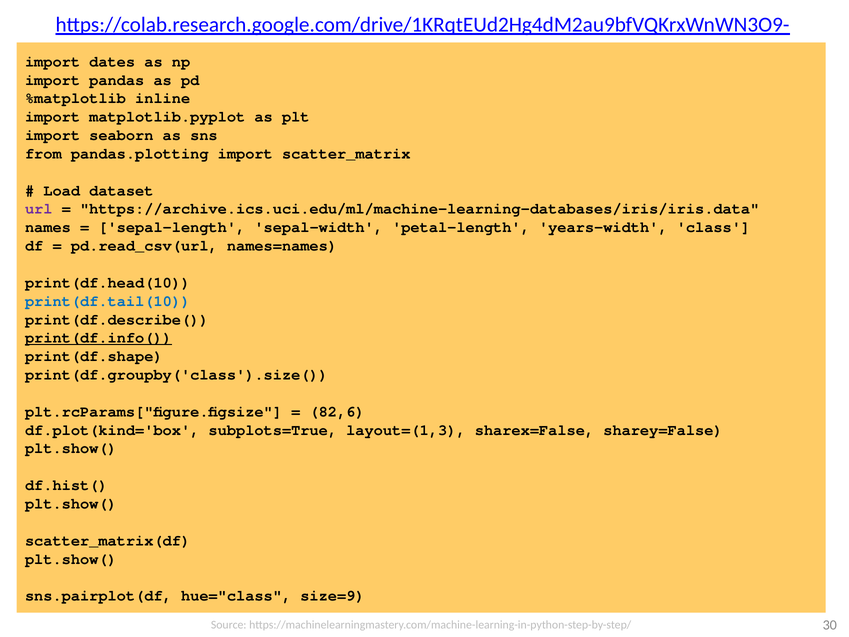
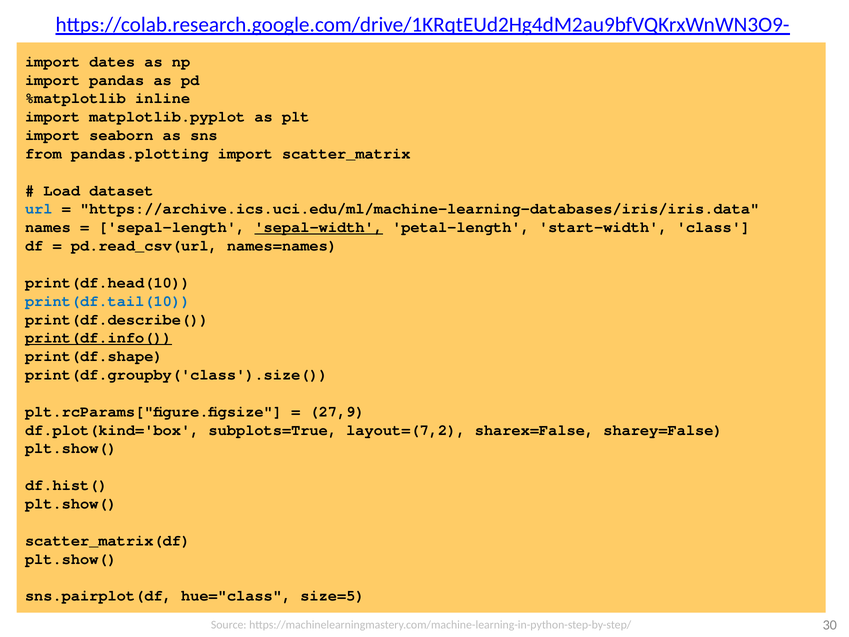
url colour: purple -> blue (39, 209)
sepal-width underline: none -> present (319, 227)
years-width: years-width -> start-width (603, 227)
82,6: 82,6 -> 27,9 (337, 411)
layout=(1,3: layout=(1,3 -> layout=(7,2 (406, 430)
size=9: size=9 -> size=5 (332, 596)
